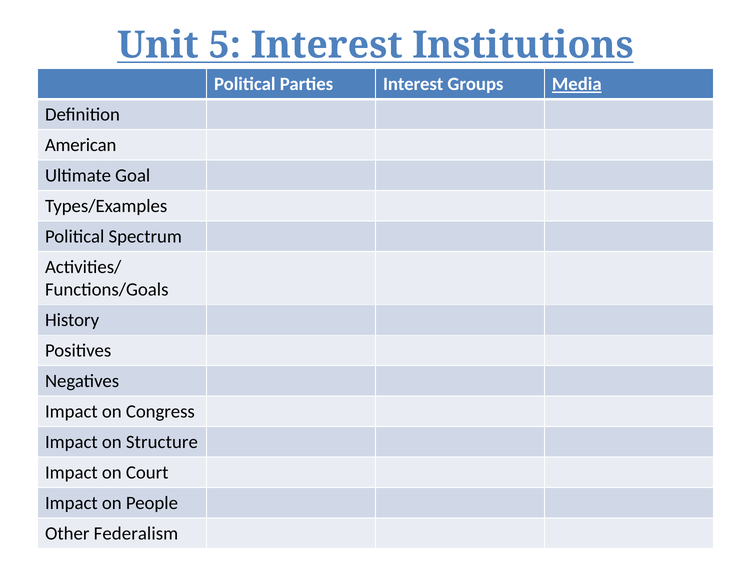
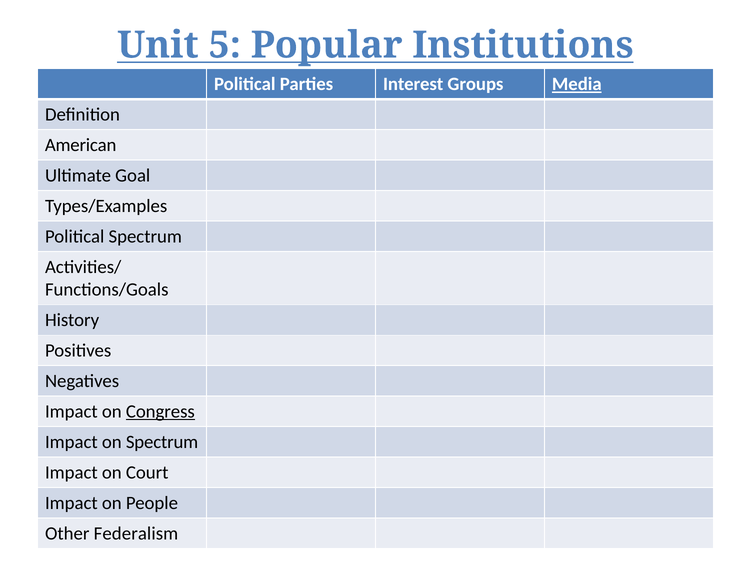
5 Interest: Interest -> Popular (327, 45)
Congress underline: none -> present (160, 412)
on Structure: Structure -> Spectrum (162, 442)
